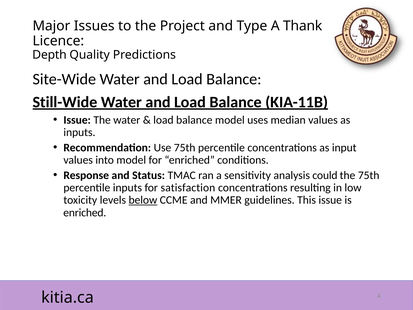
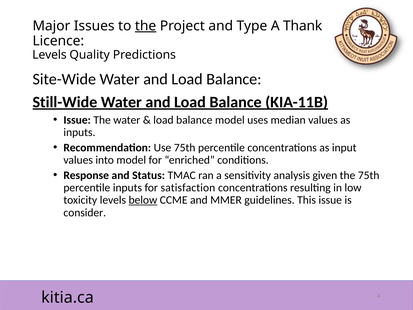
the underline: none -> present (146, 26)
Depth: Depth -> Levels (49, 55)
could: could -> given (325, 175)
enriched: enriched -> consider (85, 212)
